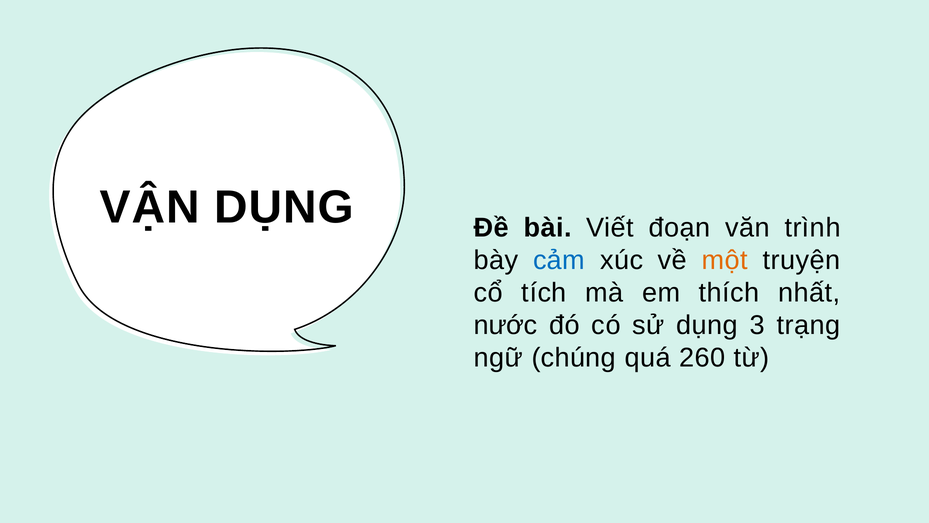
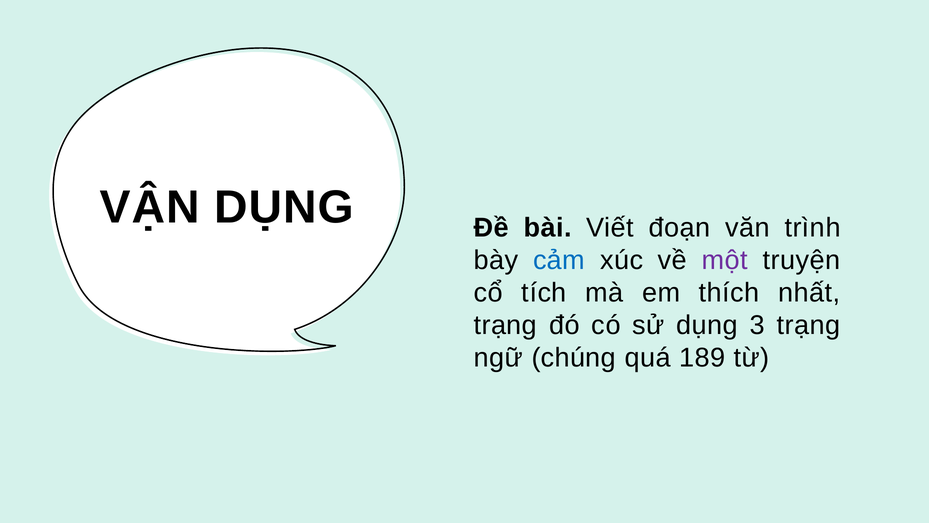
một colour: orange -> purple (725, 260)
nước: nước -> trạng (505, 325)
260: 260 -> 189 (702, 358)
